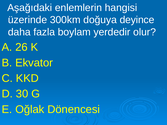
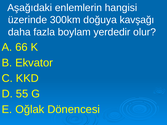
deyince: deyince -> kavşağı (137, 20)
26: 26 -> 66 (21, 47)
30: 30 -> 55 (22, 94)
